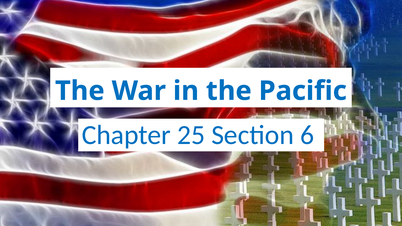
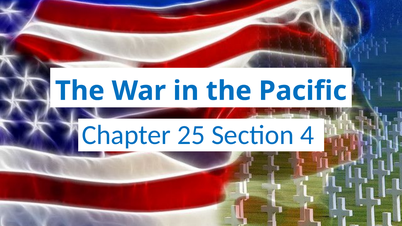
6: 6 -> 4 (307, 135)
